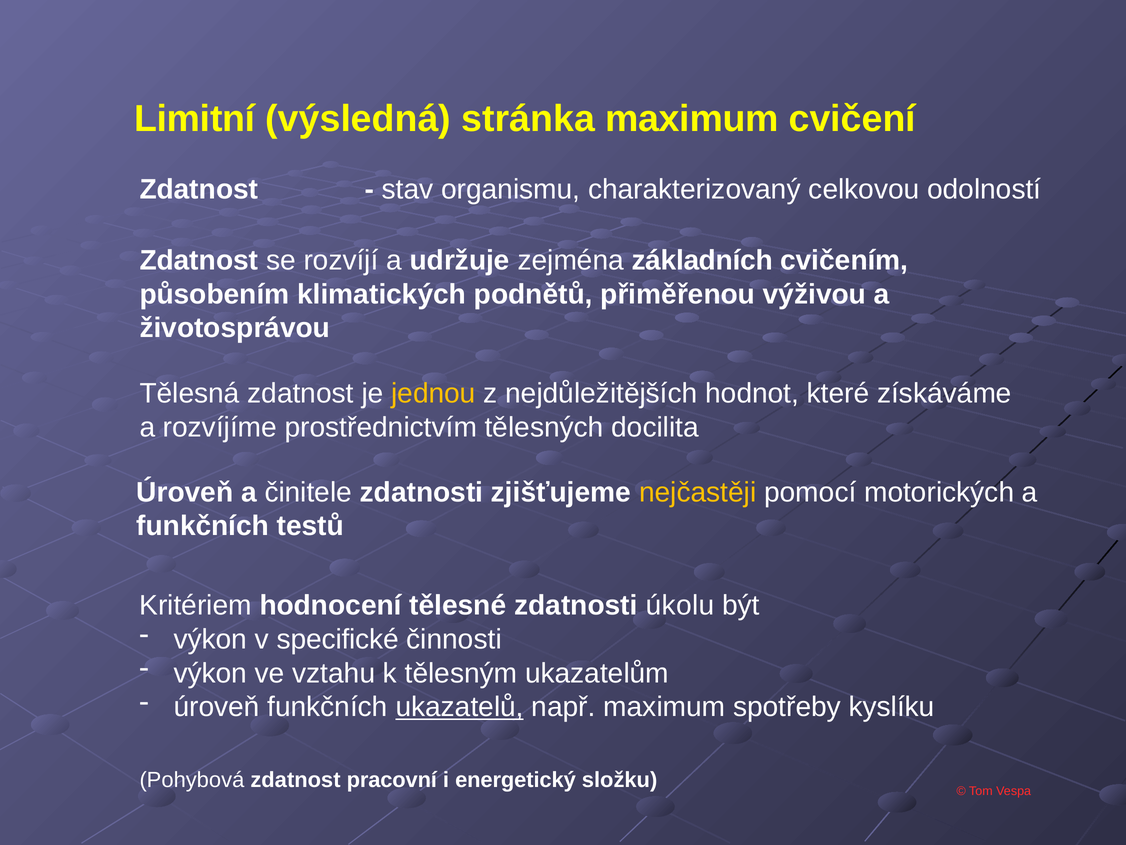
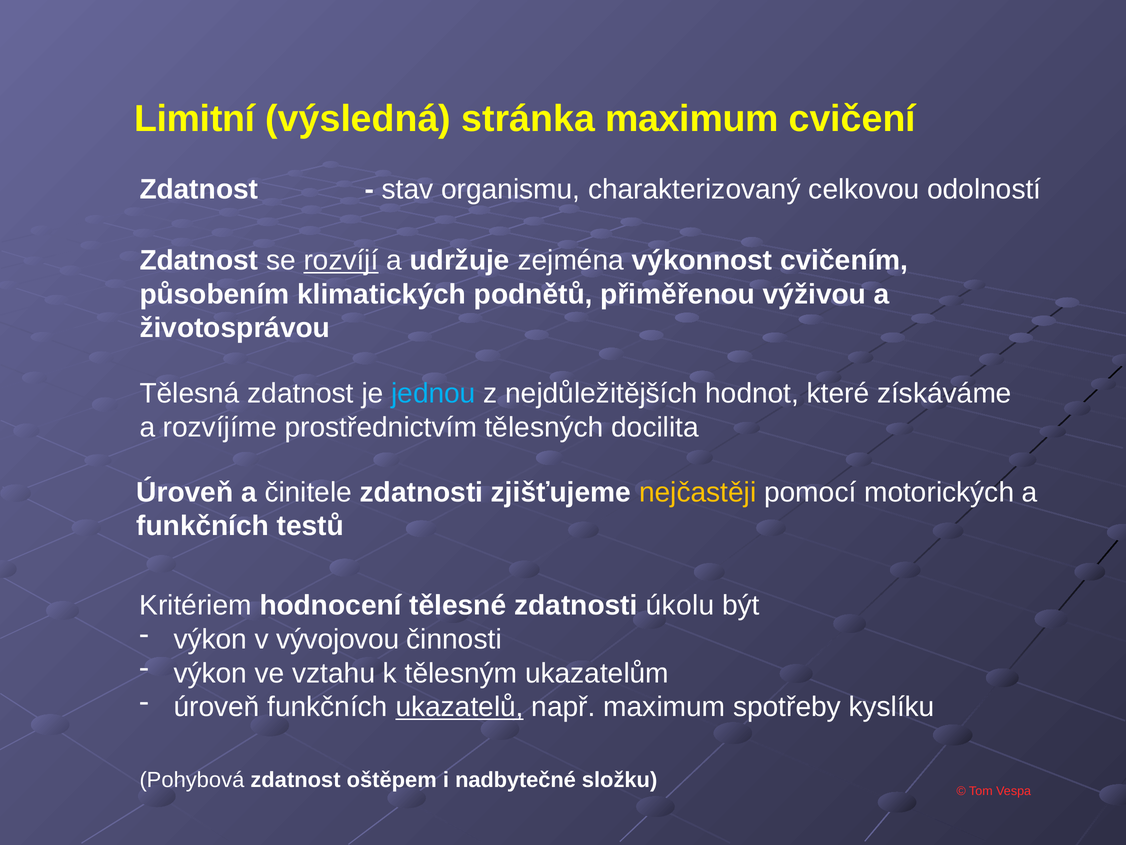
rozvíjí underline: none -> present (341, 260)
základních: základních -> výkonnost (702, 260)
jednou colour: yellow -> light blue (433, 393)
specifické: specifické -> vývojovou (338, 639)
pracovní: pracovní -> oštěpem (392, 779)
energetický: energetický -> nadbytečné (515, 779)
